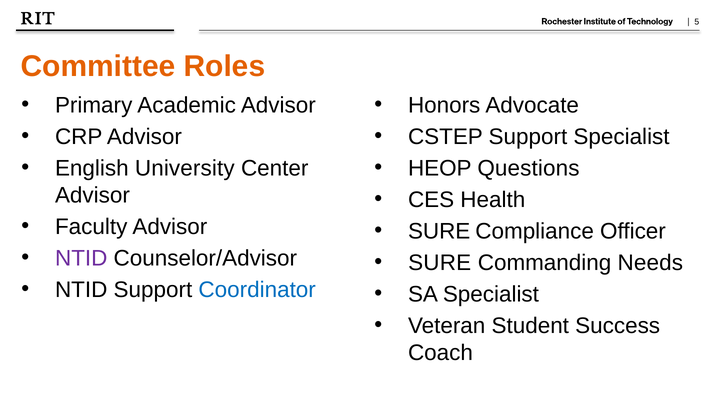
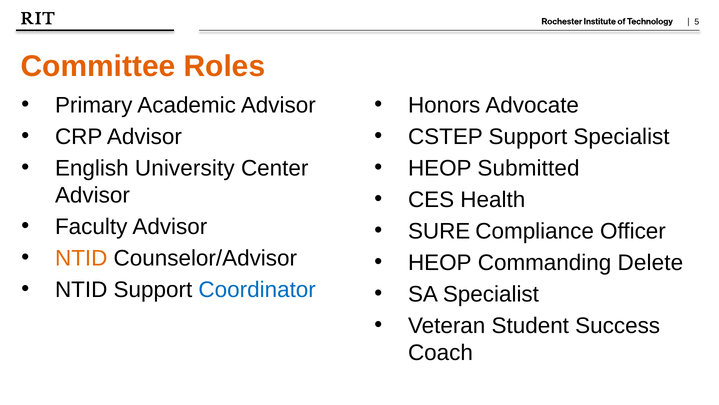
Questions: Questions -> Submitted (528, 168)
NTID colour: purple -> orange (81, 258)
SURE: SURE -> HEOP (440, 262)
Needs: Needs -> Delete (650, 262)
